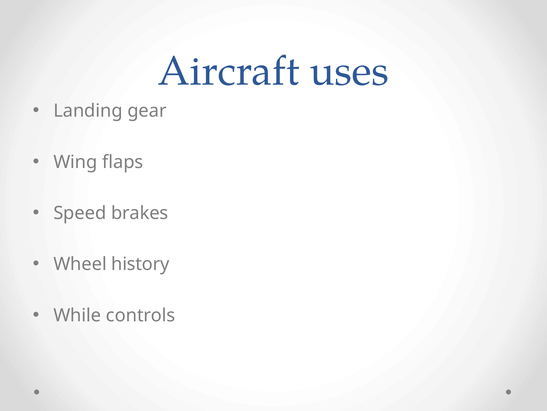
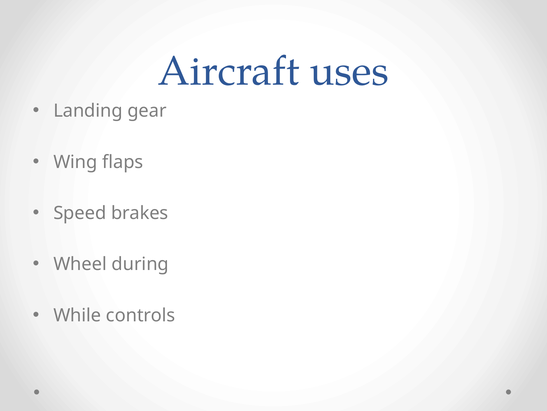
history: history -> during (140, 264)
